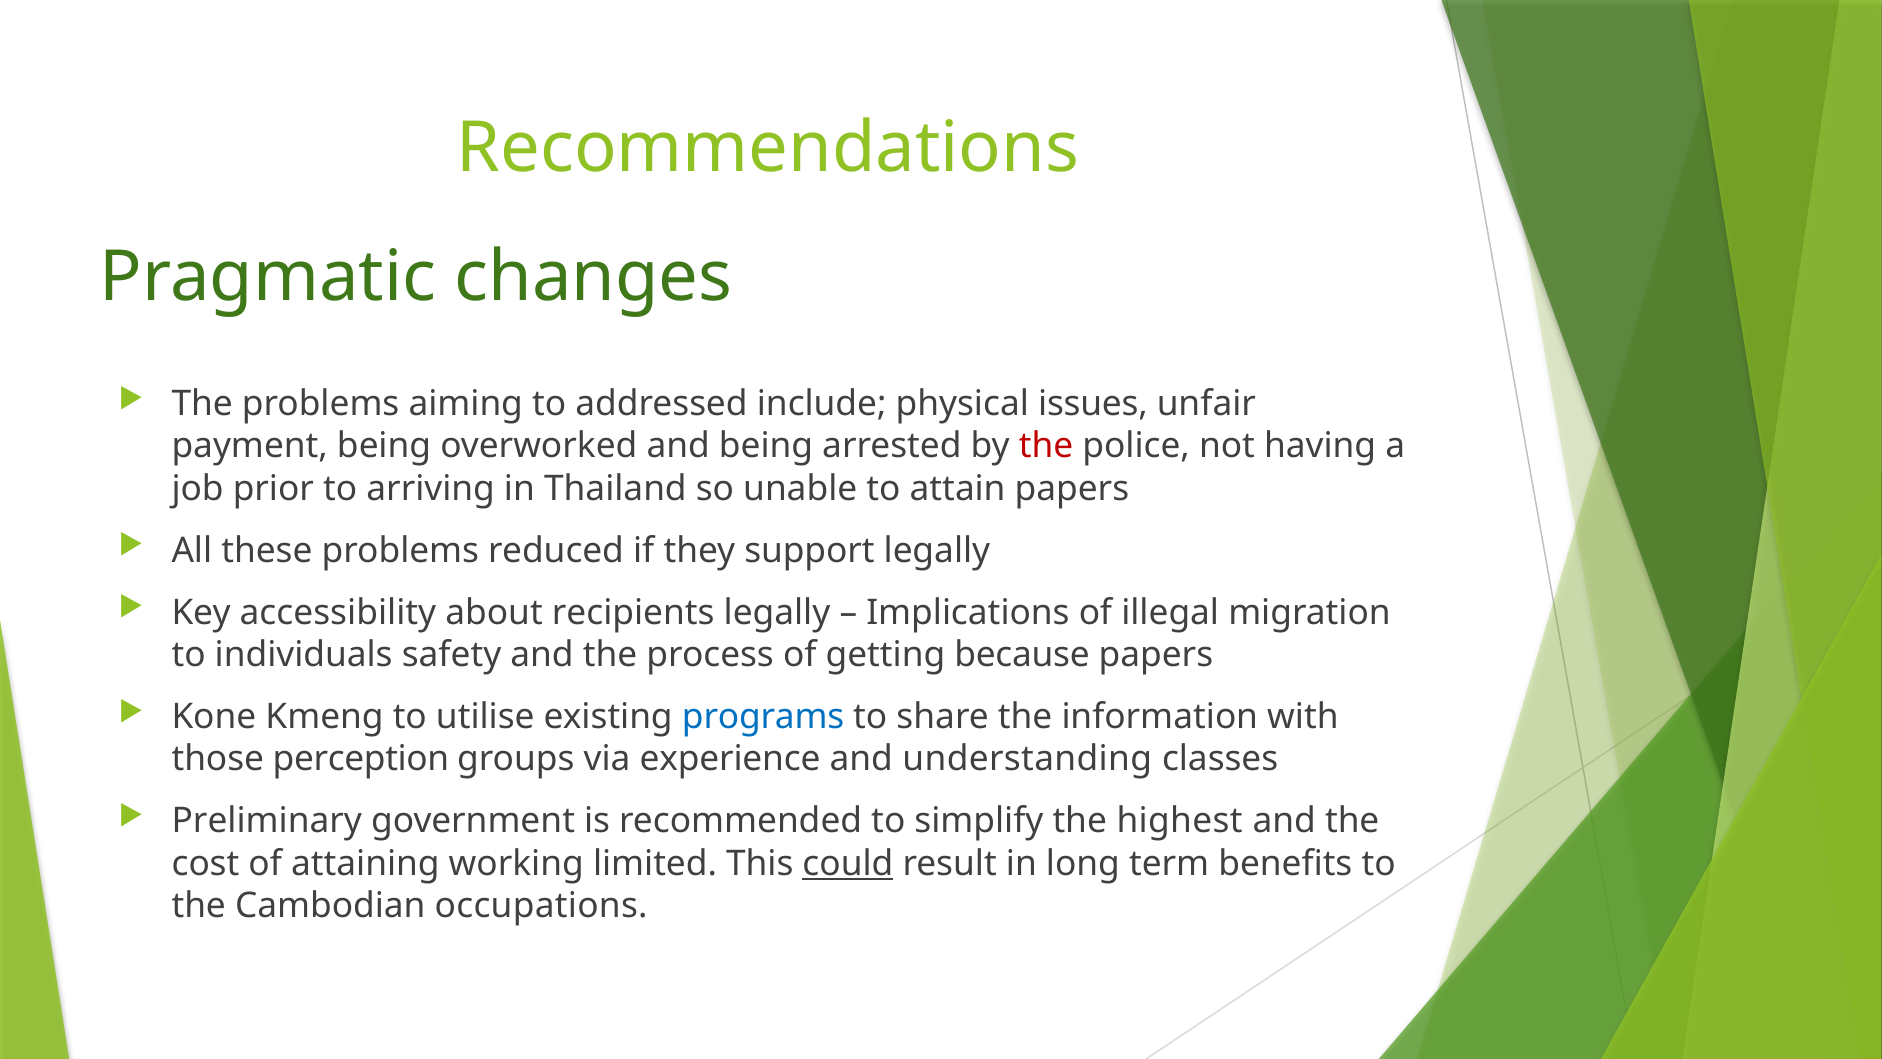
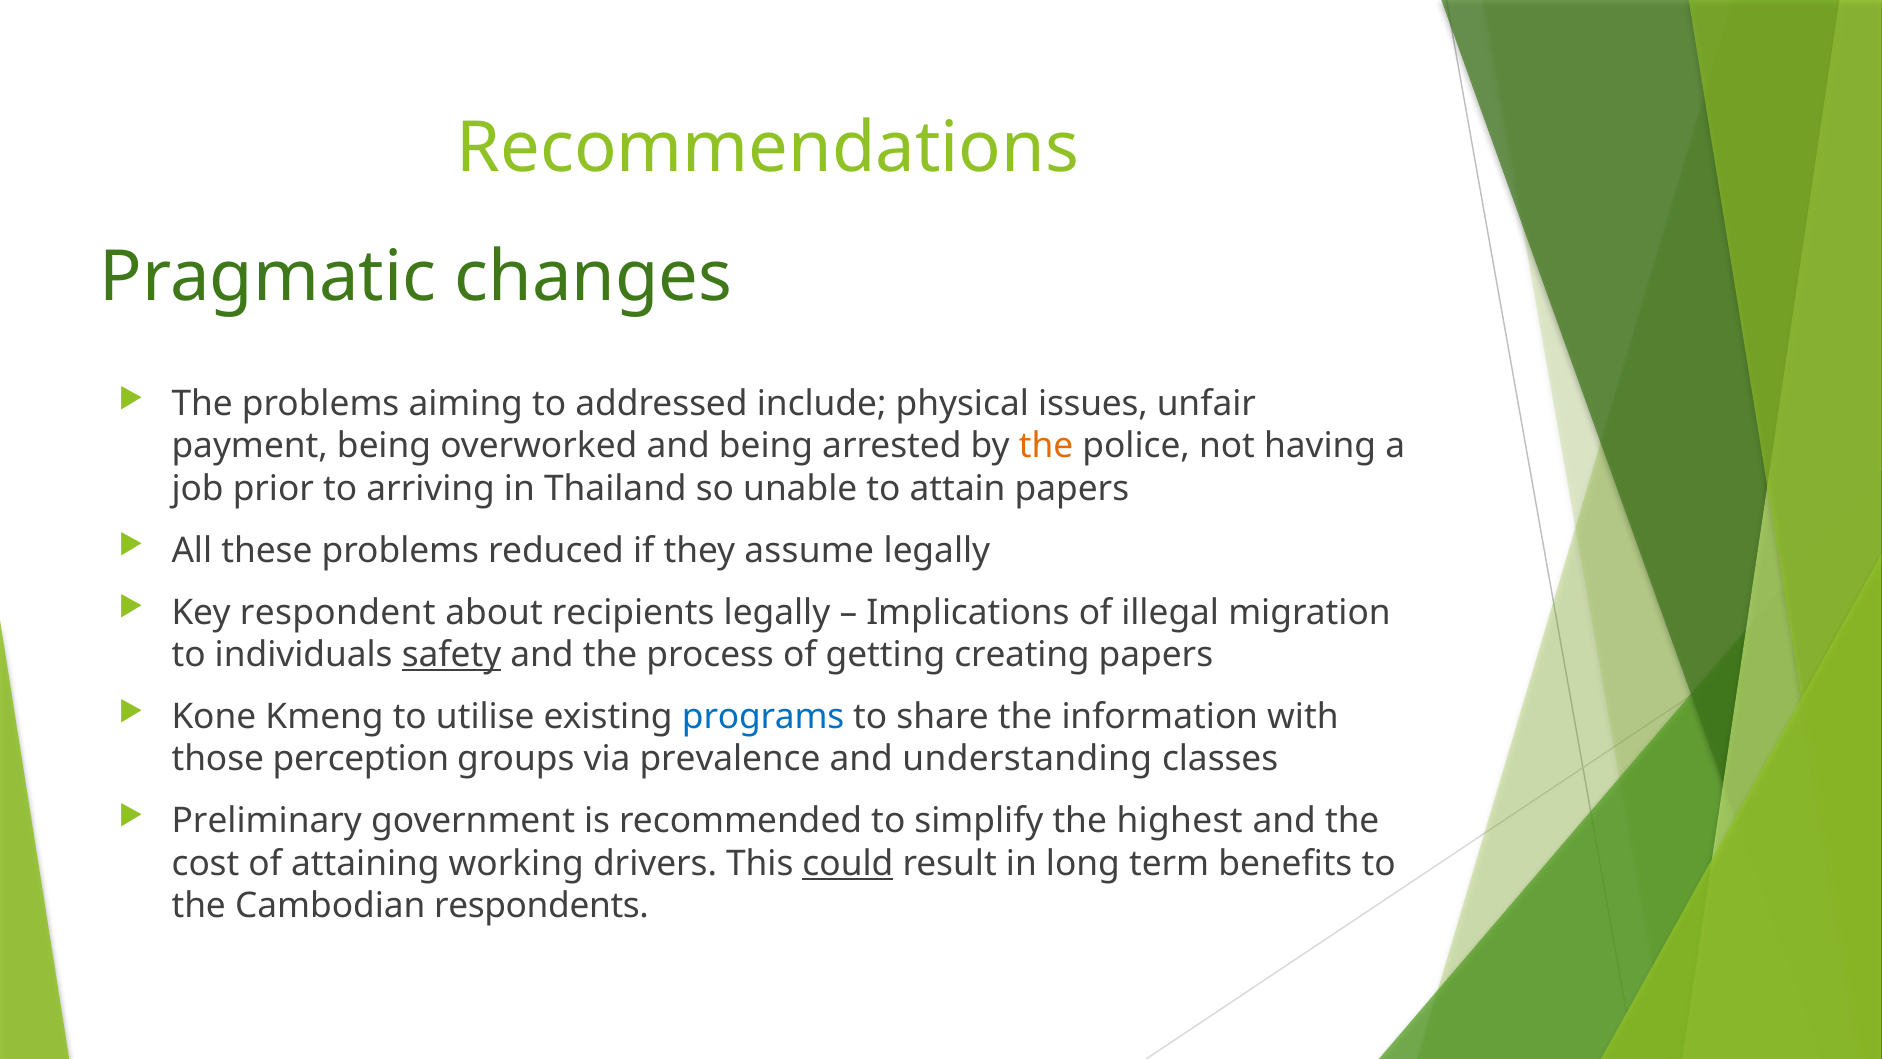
the colour: red -> orange (1046, 446)
support: support -> assume (809, 550)
accessibility: accessibility -> respondent (338, 612)
safety underline: none -> present (452, 655)
because: because -> creating (1022, 655)
experience: experience -> prevalence (730, 759)
limited: limited -> drivers (655, 863)
occupations: occupations -> respondents (541, 906)
